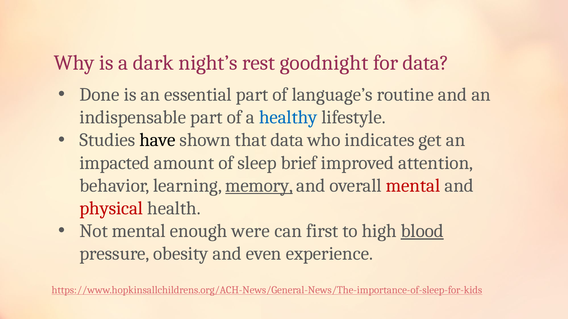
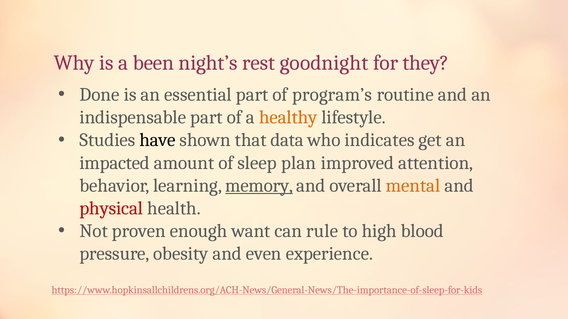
dark: dark -> been (153, 63)
for data: data -> they (426, 63)
language’s: language’s -> program’s (332, 95)
healthy colour: blue -> orange (288, 118)
brief: brief -> plan (299, 163)
mental colour: red -> orange (413, 186)
Not mental: mental -> proven (139, 231)
were: were -> want (251, 231)
first: first -> rule (322, 231)
blood underline: present -> none (422, 231)
